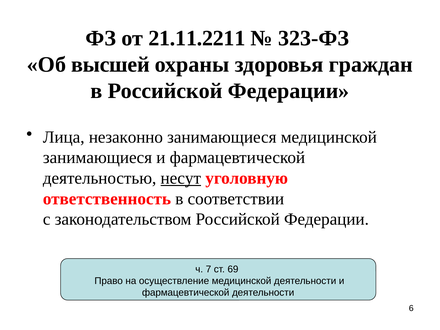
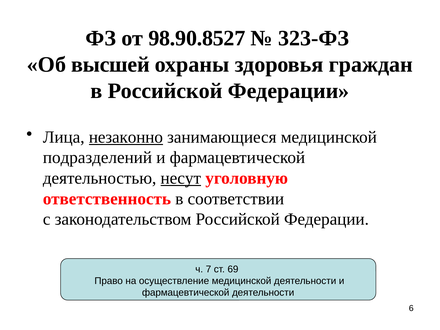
21.11.2211: 21.11.2211 -> 98.90.8527 (197, 38)
незаконно underline: none -> present (126, 137)
занимающиеся: занимающиеся -> подразделений (97, 158)
